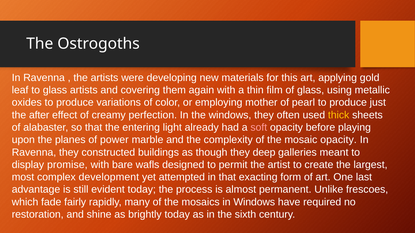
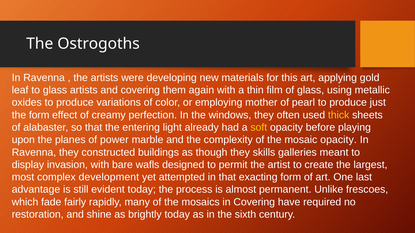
the after: after -> form (39, 115)
soft colour: pink -> yellow (259, 128)
deep: deep -> skills (264, 153)
promise: promise -> invasion (67, 165)
in Windows: Windows -> Covering (254, 202)
